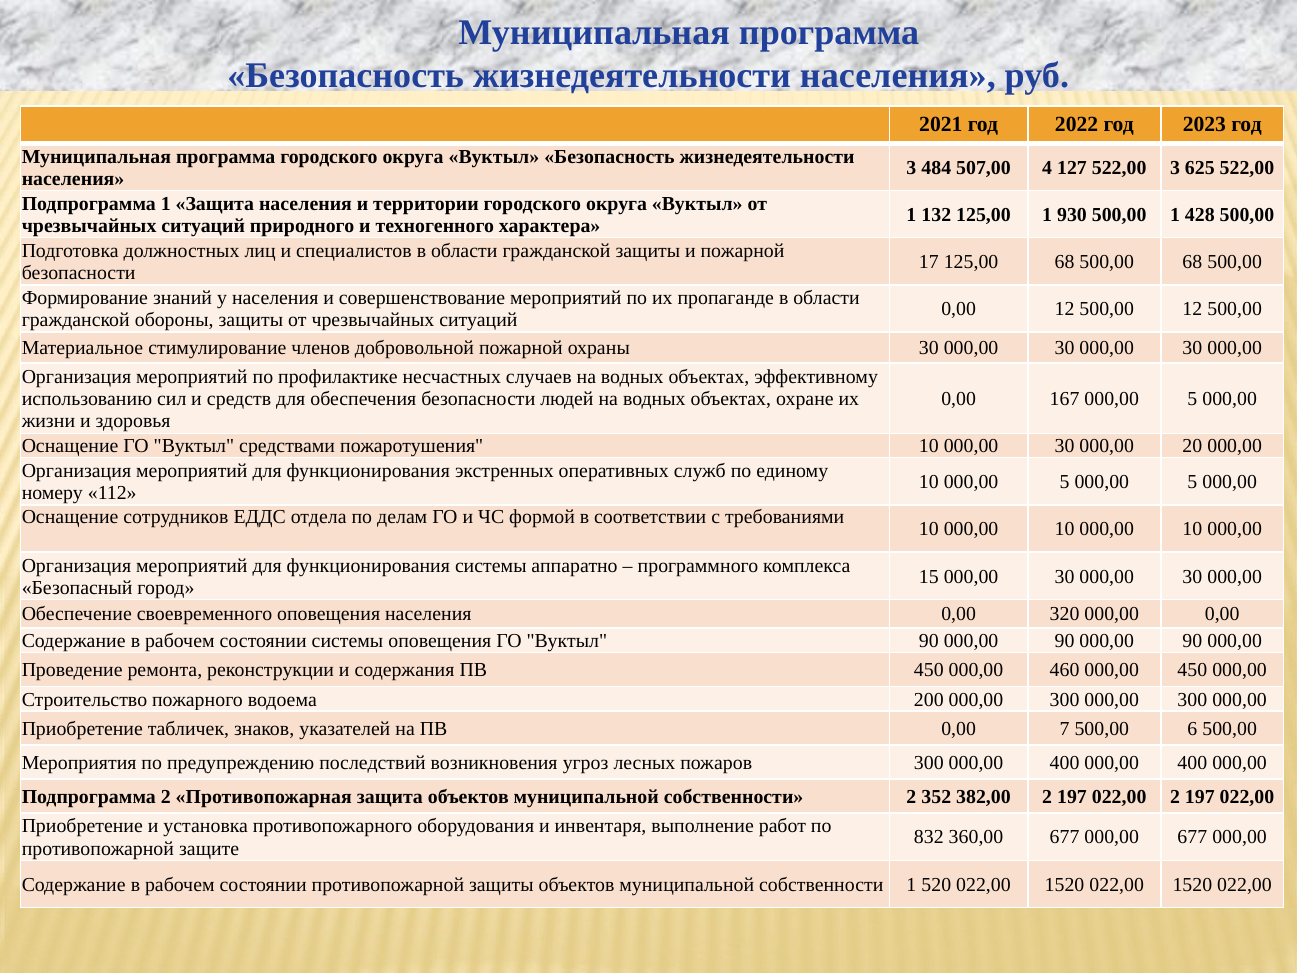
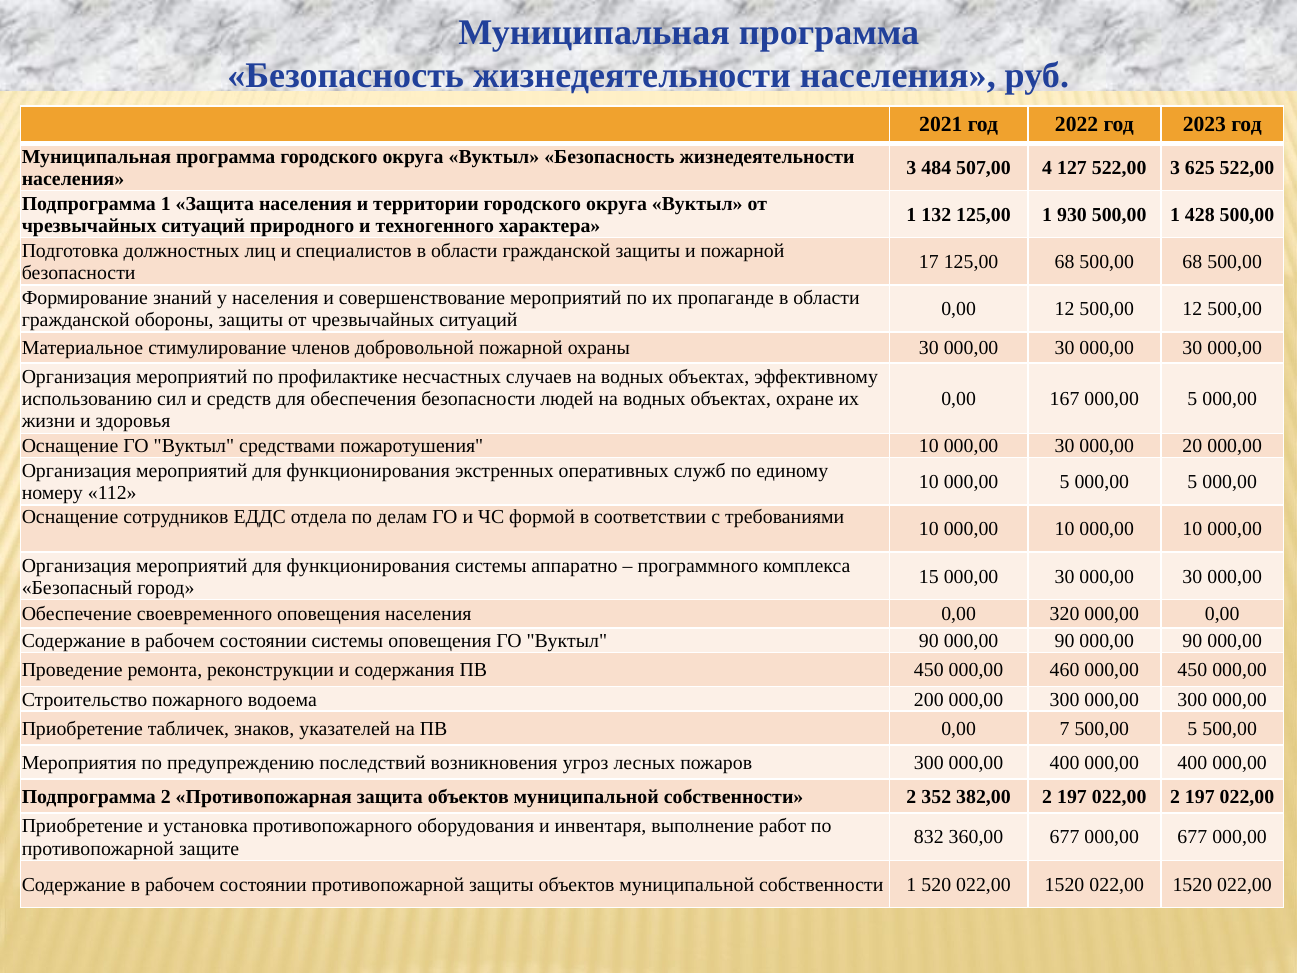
500,00 6: 6 -> 5 (1192, 728)
